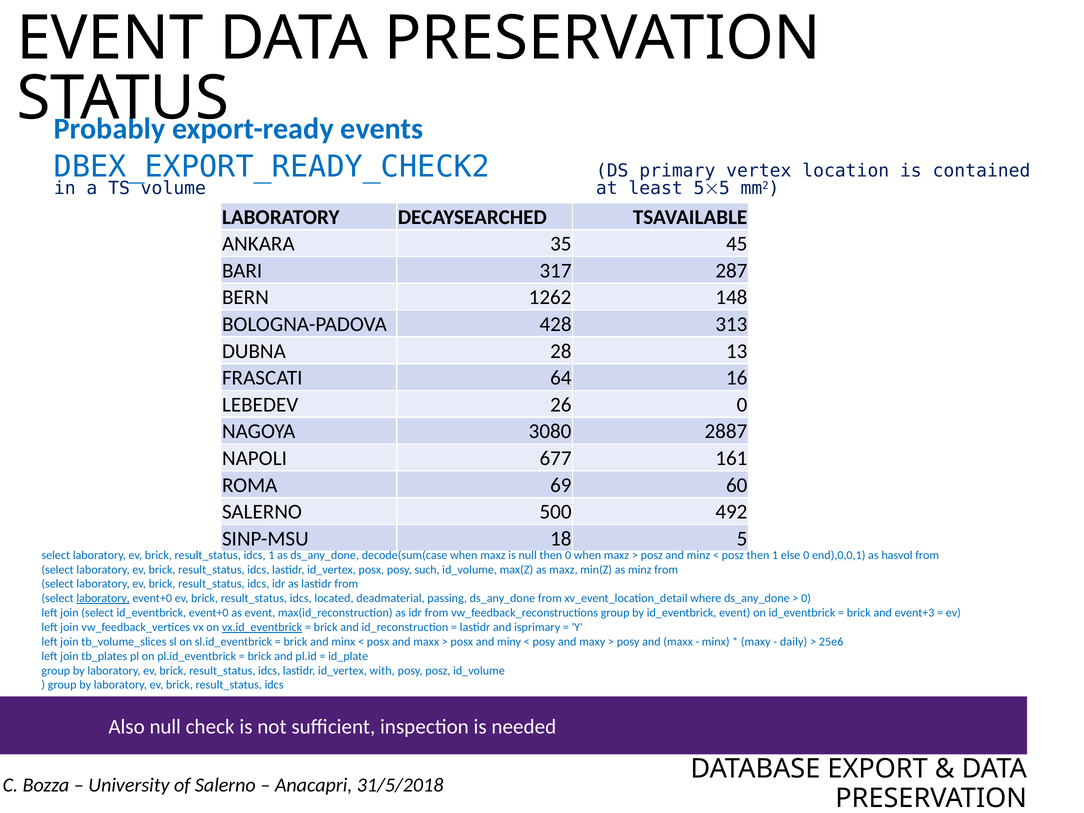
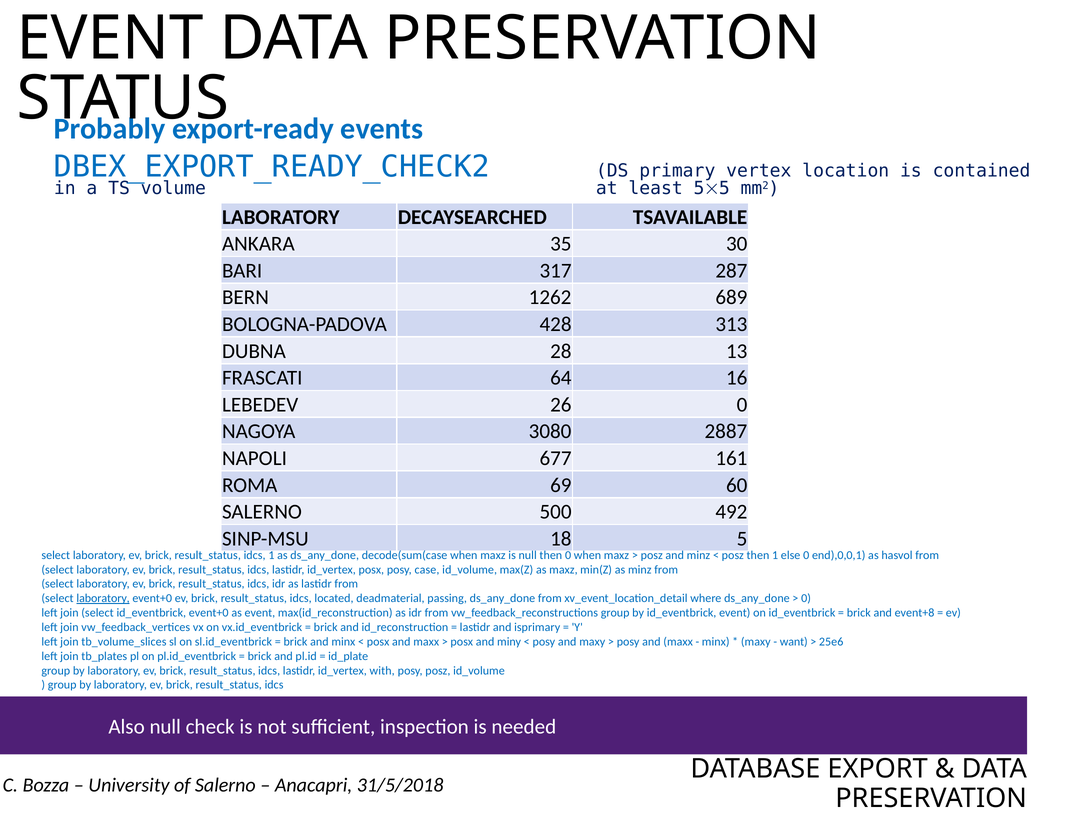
45: 45 -> 30 (737, 244)
148: 148 -> 689 (731, 298)
such: such -> case (427, 570)
event+3: event+3 -> event+8 (915, 613)
vx.id_eventbrick underline: present -> none (262, 627)
daily: daily -> want (794, 642)
